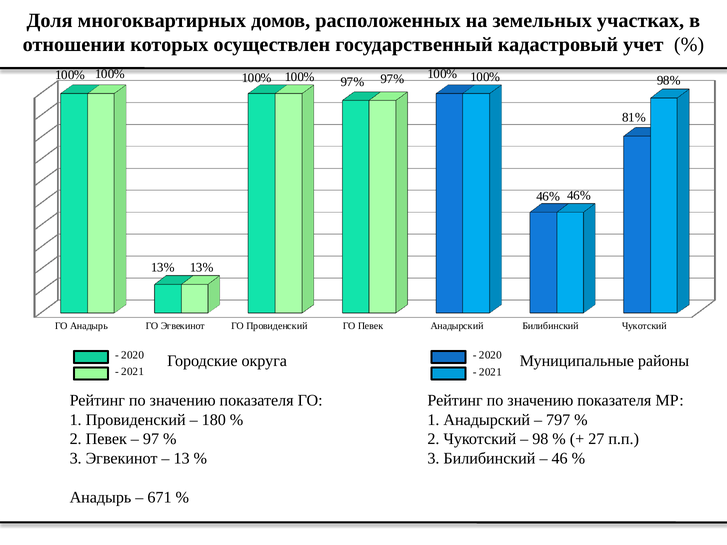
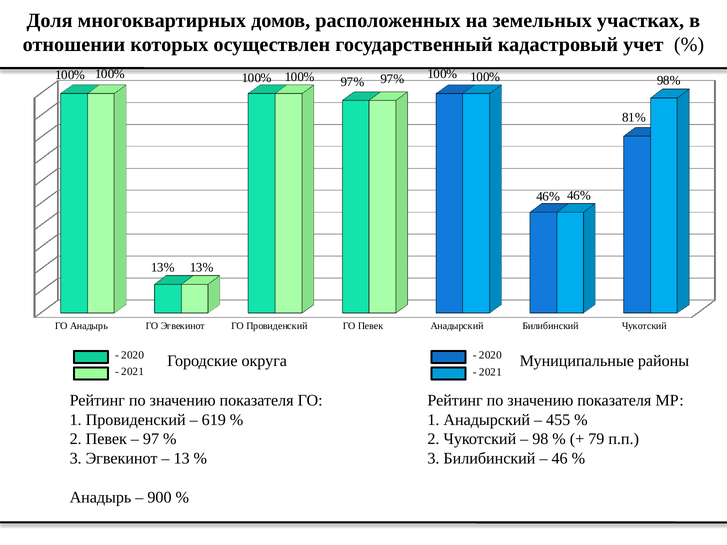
180: 180 -> 619 (214, 420)
797: 797 -> 455 (558, 420)
27: 27 -> 79 (596, 439)
671: 671 -> 900 (159, 497)
